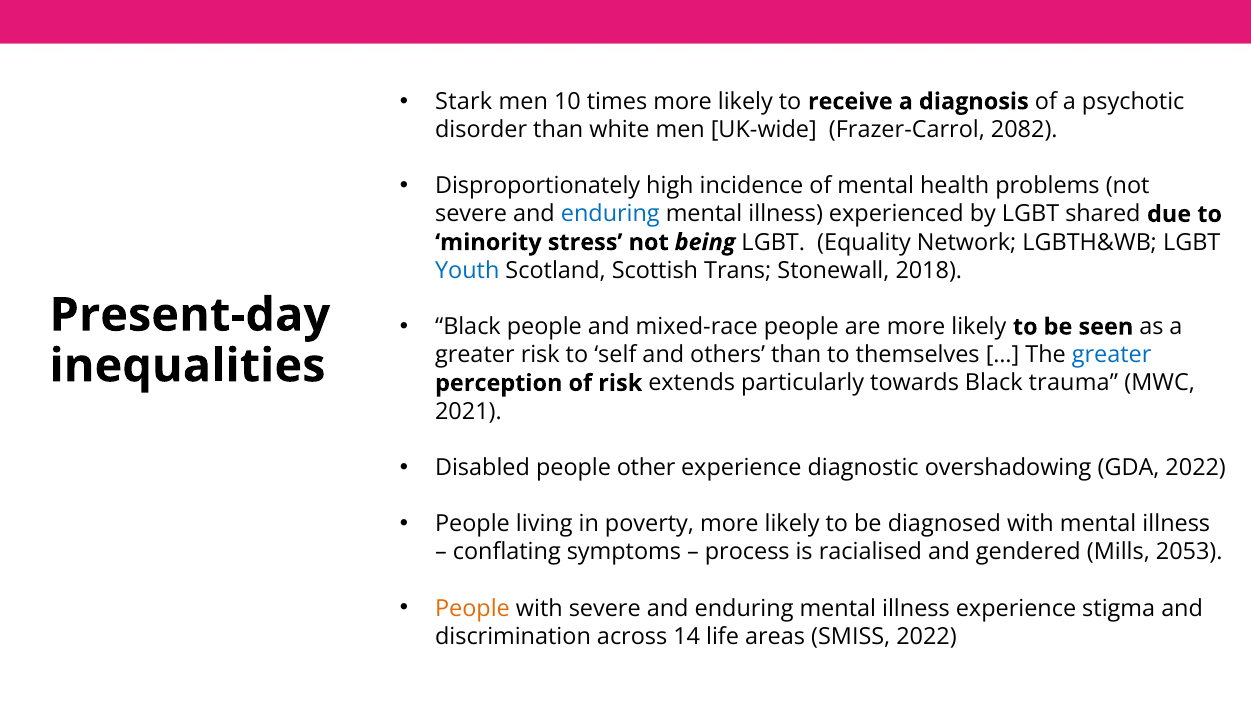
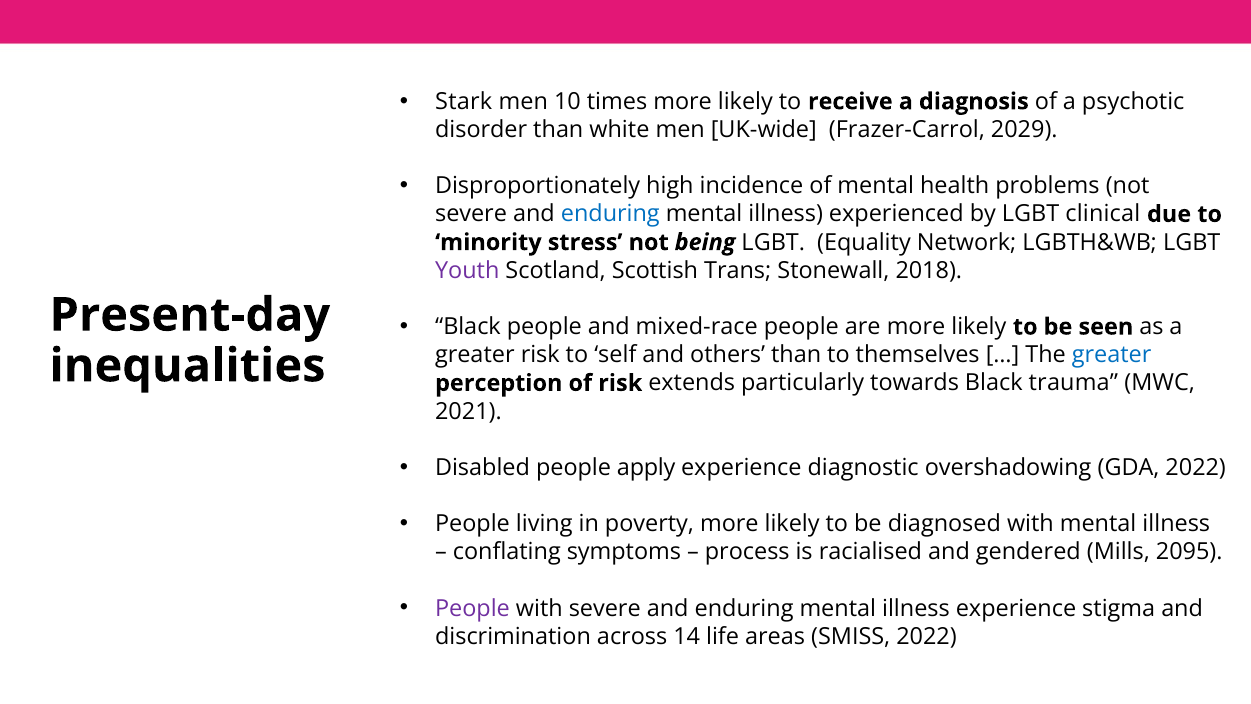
2082: 2082 -> 2029 (1024, 130)
shared: shared -> clinical (1103, 214)
Youth colour: blue -> purple (467, 270)
other: other -> apply (646, 467)
2053: 2053 -> 2095 (1189, 552)
People colour: orange -> purple (473, 608)
